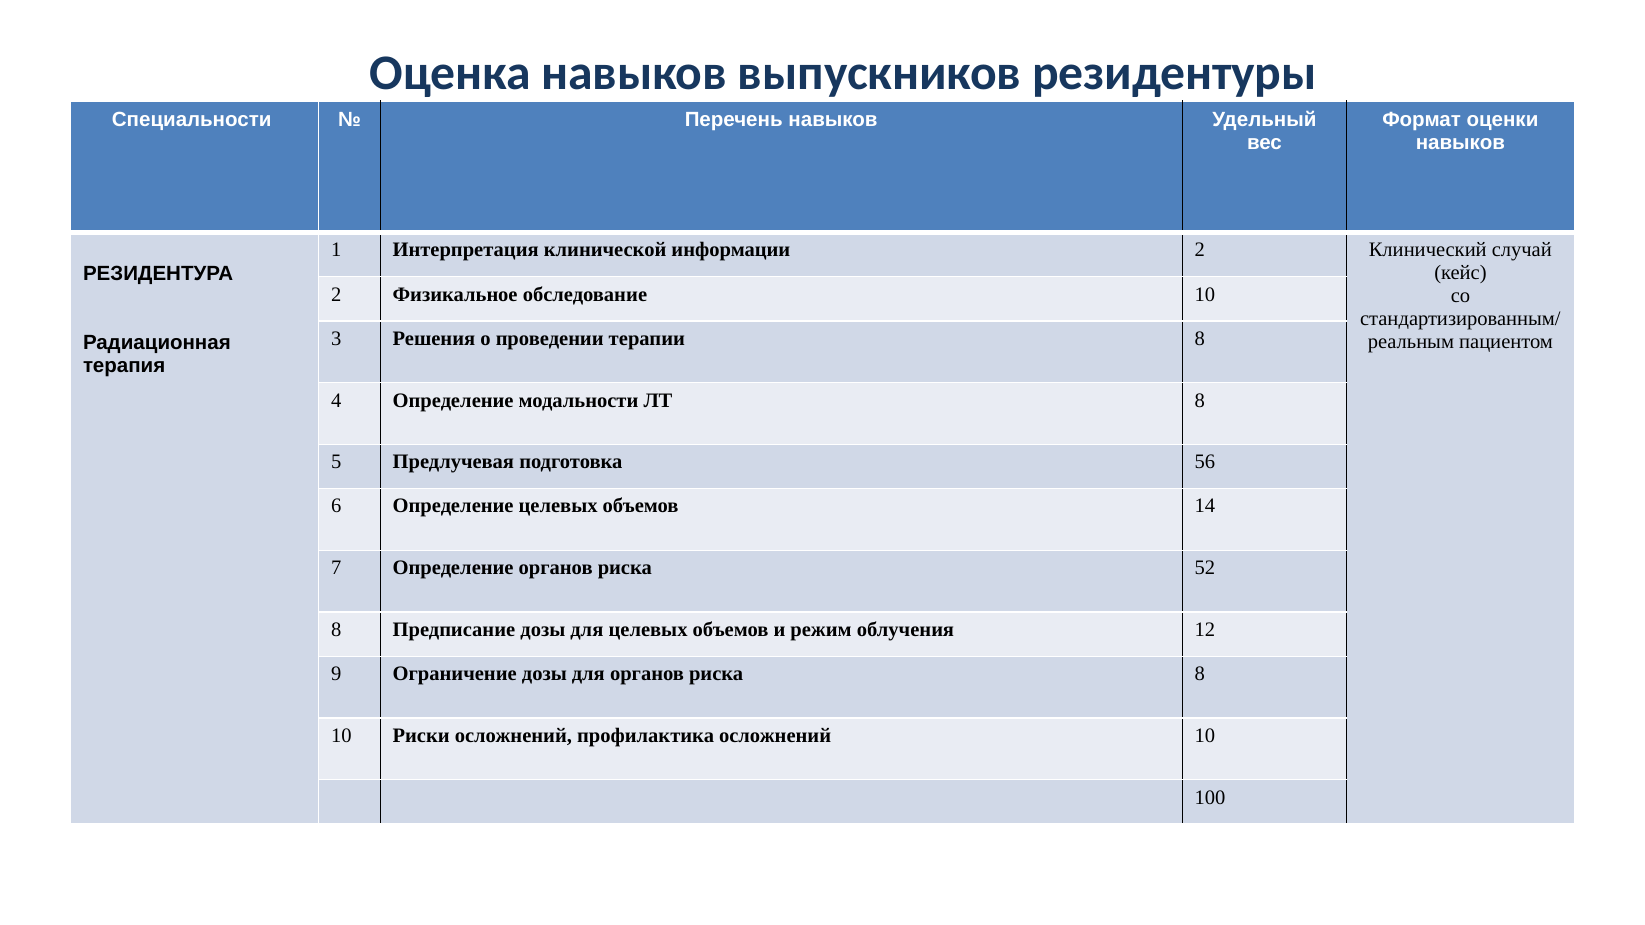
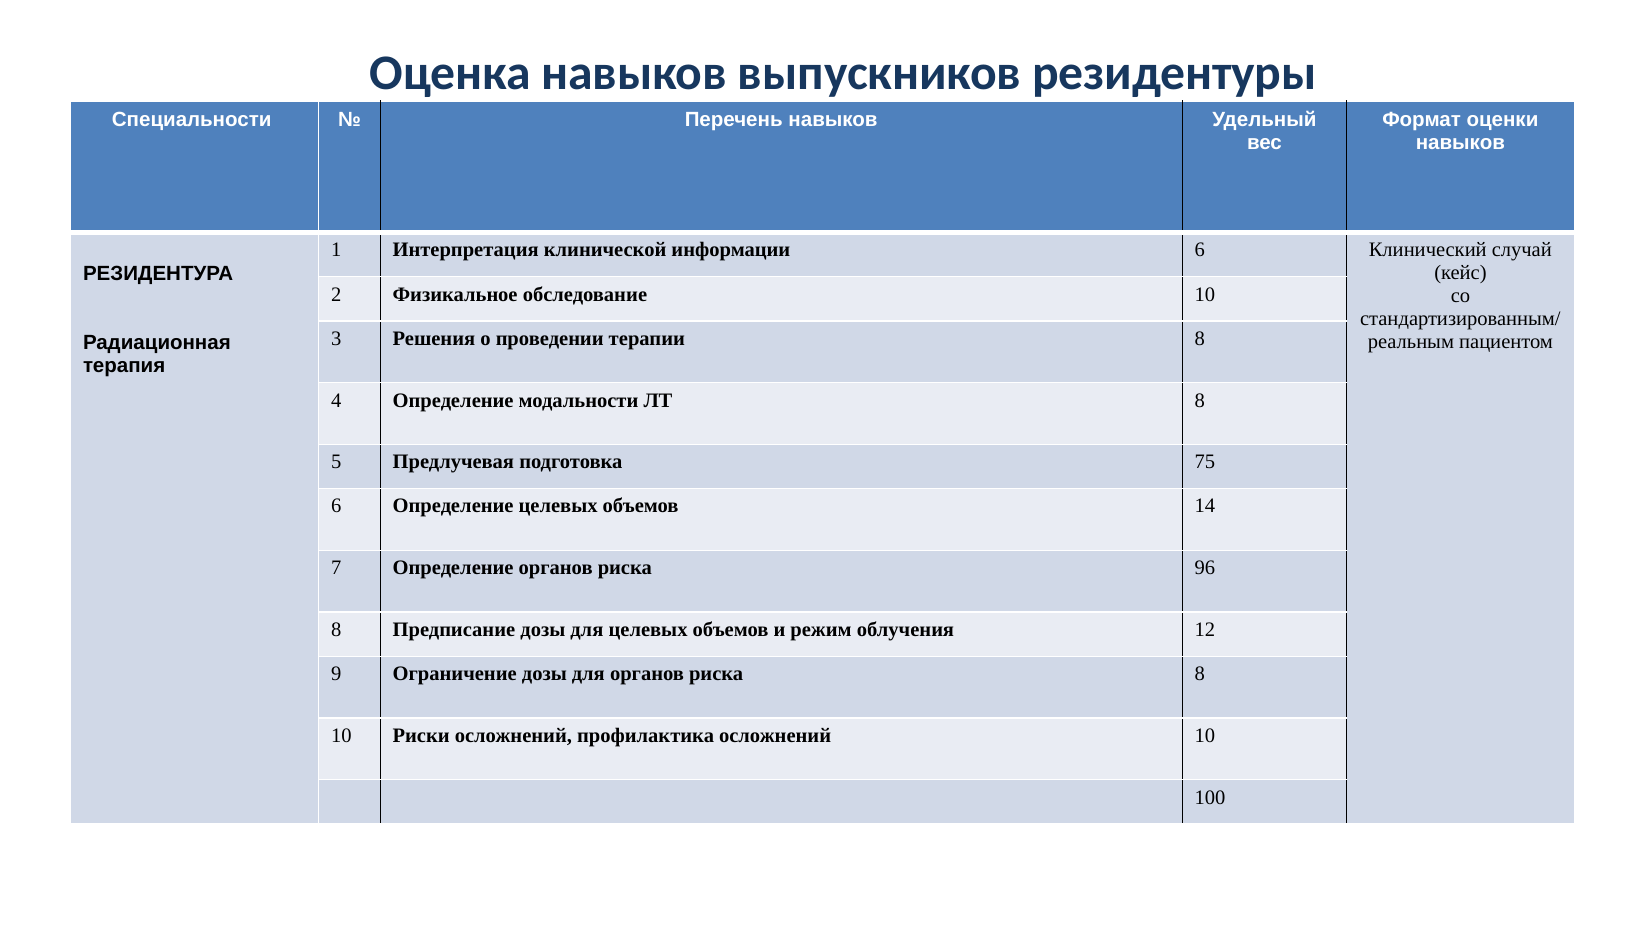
информации 2: 2 -> 6 (1200, 250)
56: 56 -> 75 (1205, 462)
52: 52 -> 96 (1205, 568)
